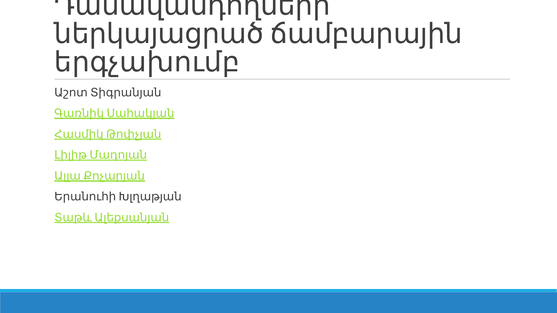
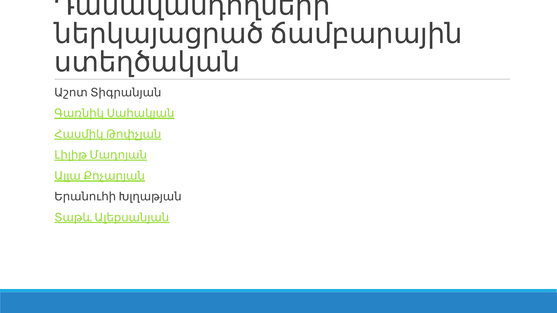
երգչախումբ: երգչախումբ -> ստեղծական (147, 62)
